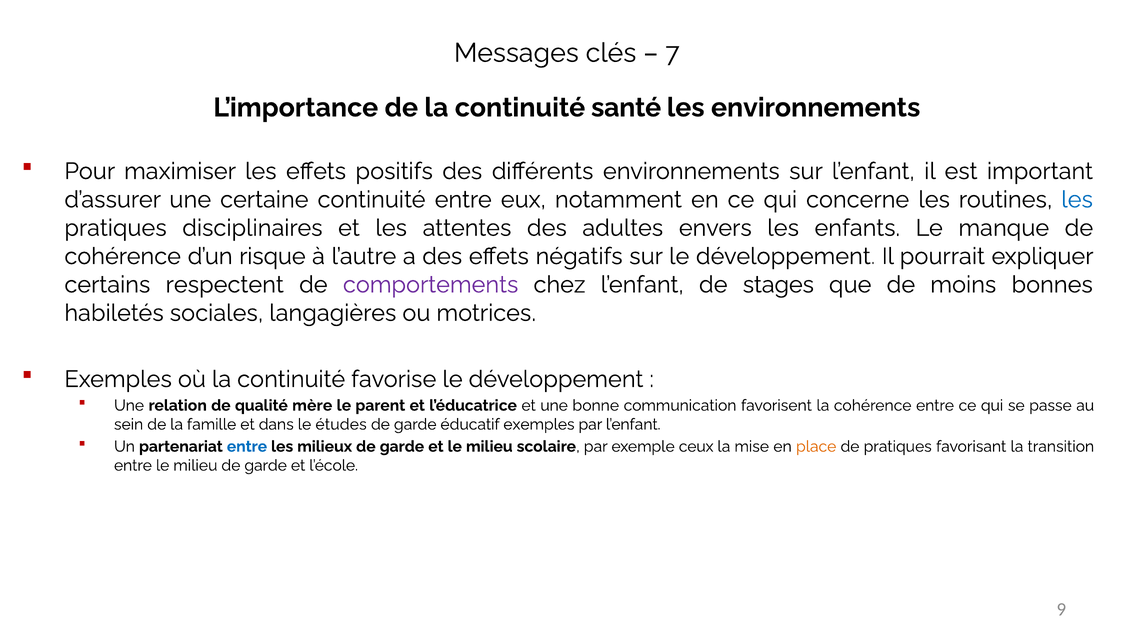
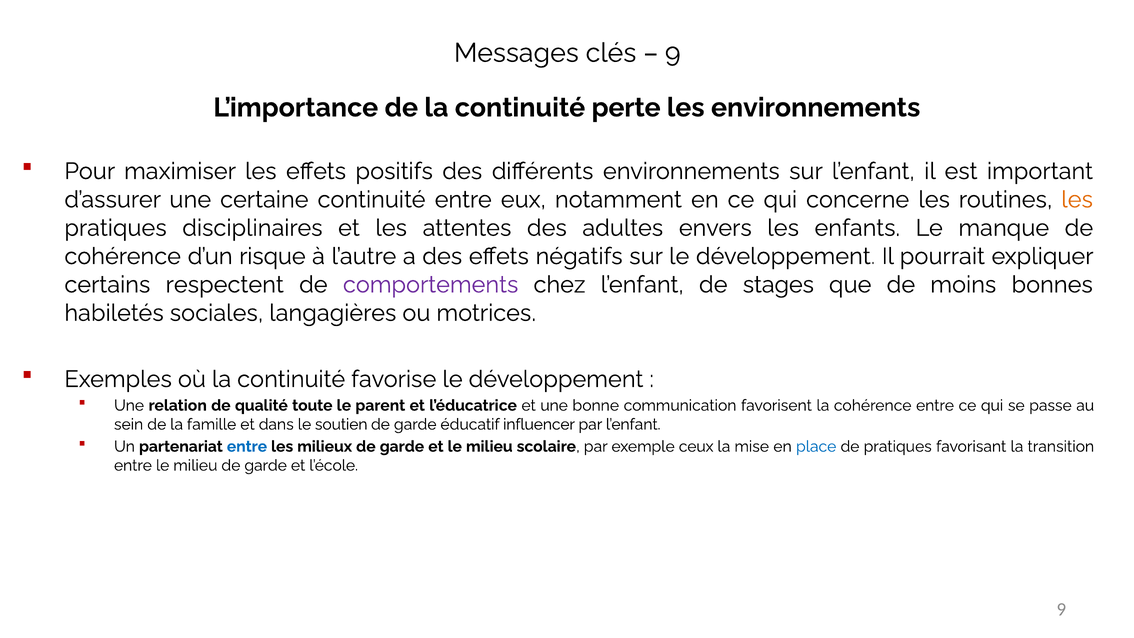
7: 7 -> 9 (673, 53)
santé: santé -> perte (626, 108)
les colour: blue -> orange (1077, 200)
mère: mère -> toute (312, 405)
études: études -> soutien (341, 424)
éducatif exemples: exemples -> influencer (539, 424)
place colour: orange -> blue (816, 446)
